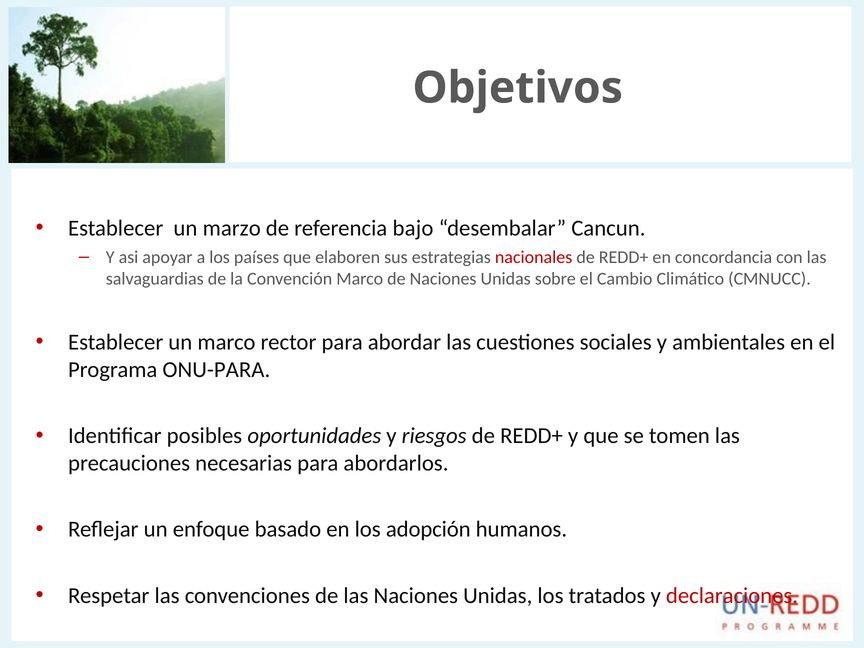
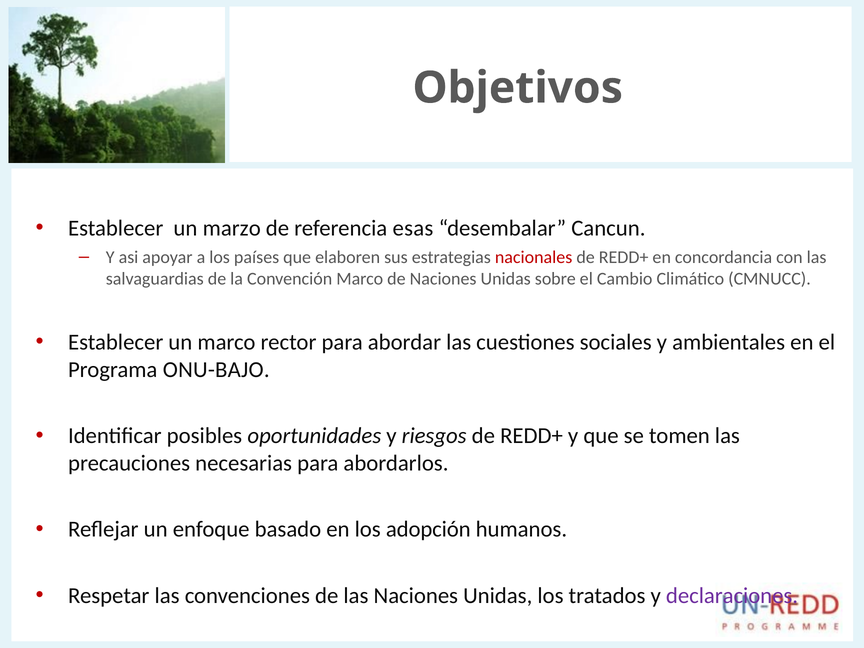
bajo: bajo -> esas (413, 228)
ONU-PARA: ONU-PARA -> ONU-BAJO (216, 370)
declaraciones colour: red -> purple (732, 596)
